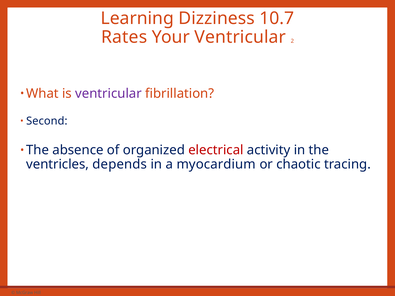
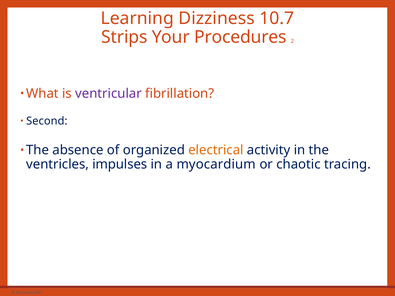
Rates: Rates -> Strips (124, 37)
Your Ventricular: Ventricular -> Procedures (240, 37)
electrical colour: red -> orange (216, 150)
depends: depends -> impulses (120, 164)
